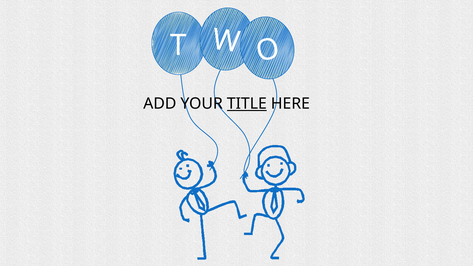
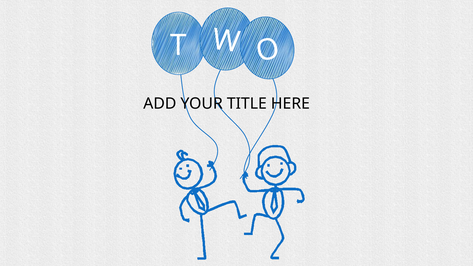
TITLE underline: present -> none (247, 104)
